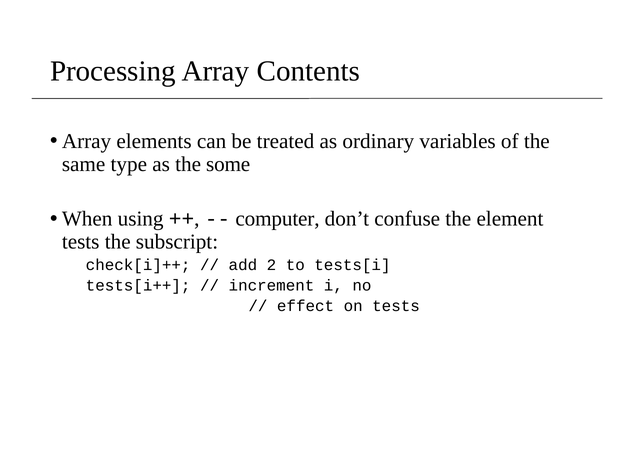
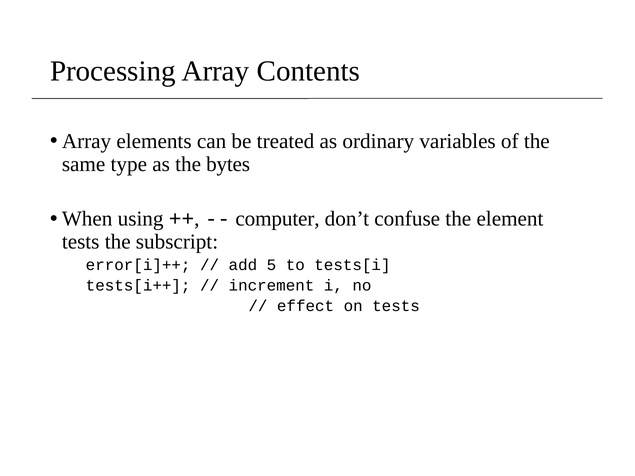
some: some -> bytes (228, 164)
check[i]++: check[i]++ -> error[i]++ (138, 265)
2: 2 -> 5 (271, 265)
